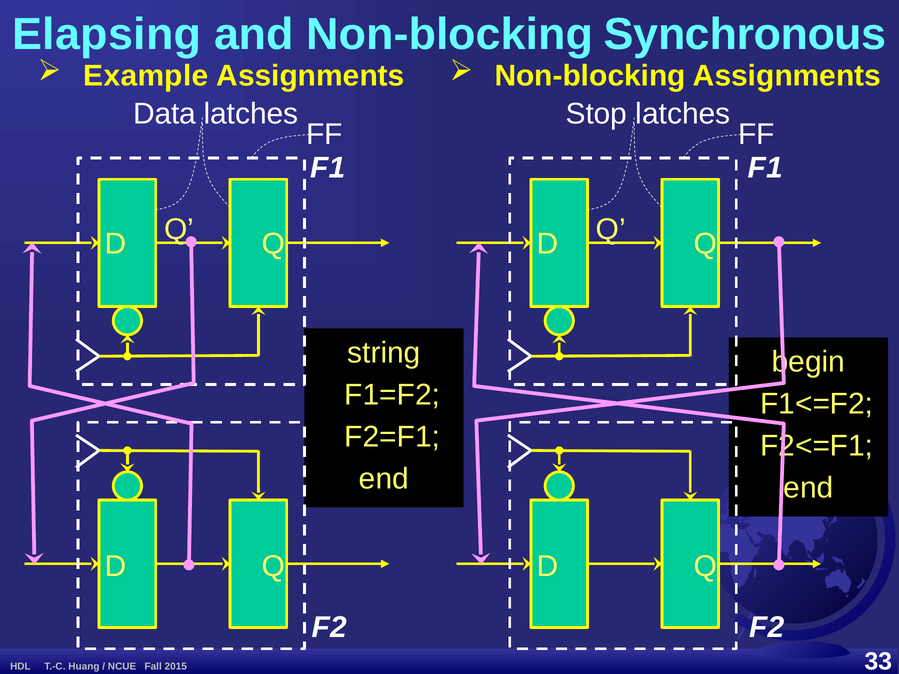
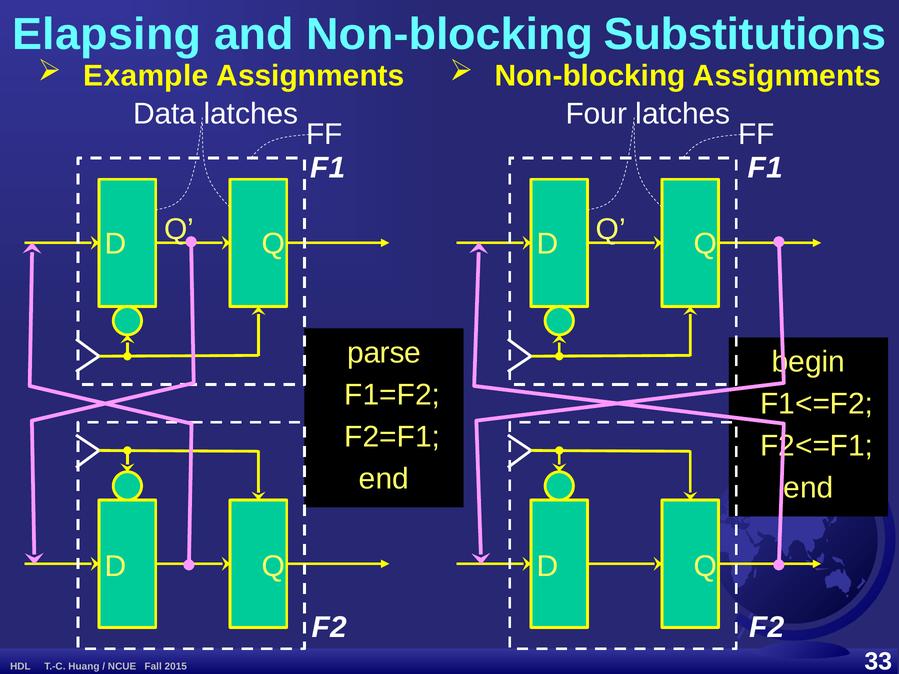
Synchronous: Synchronous -> Substitutions (745, 35)
Stop: Stop -> Four (596, 114)
string: string -> parse (384, 353)
